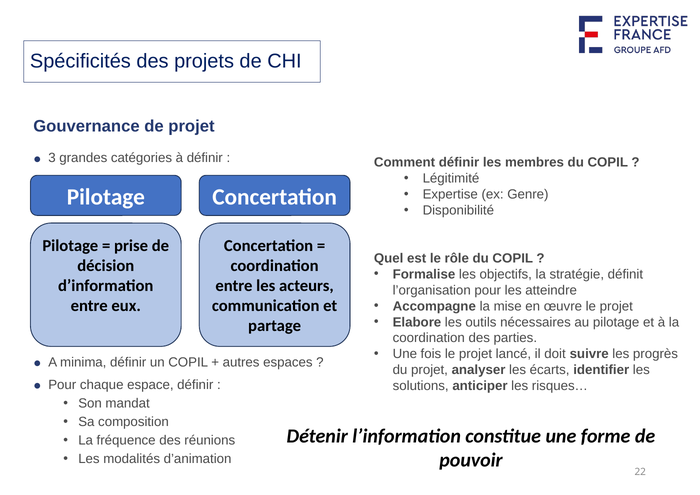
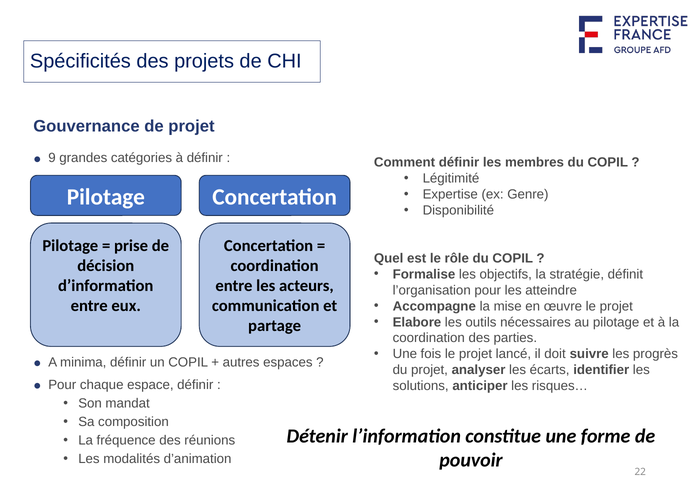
3: 3 -> 9 (52, 158)
